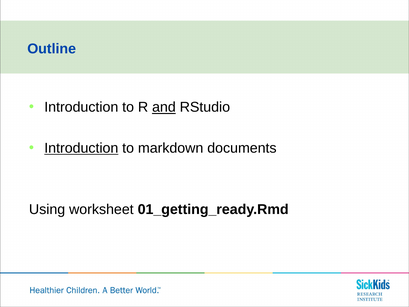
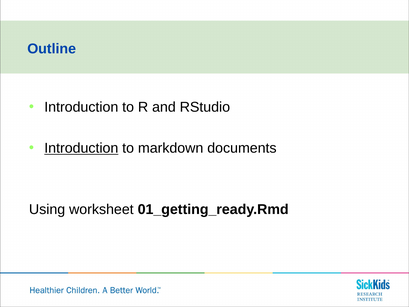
and underline: present -> none (164, 107)
